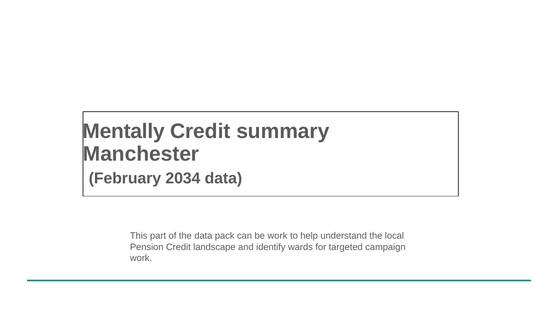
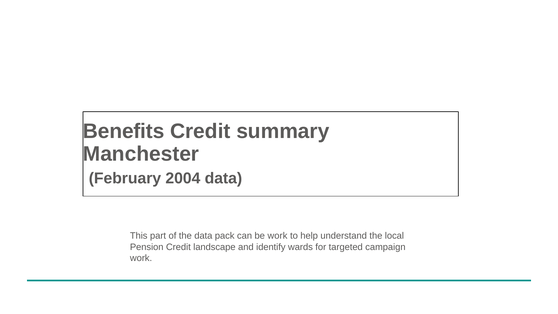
Mentally: Mentally -> Benefits (124, 131)
2034: 2034 -> 2004 (183, 178)
